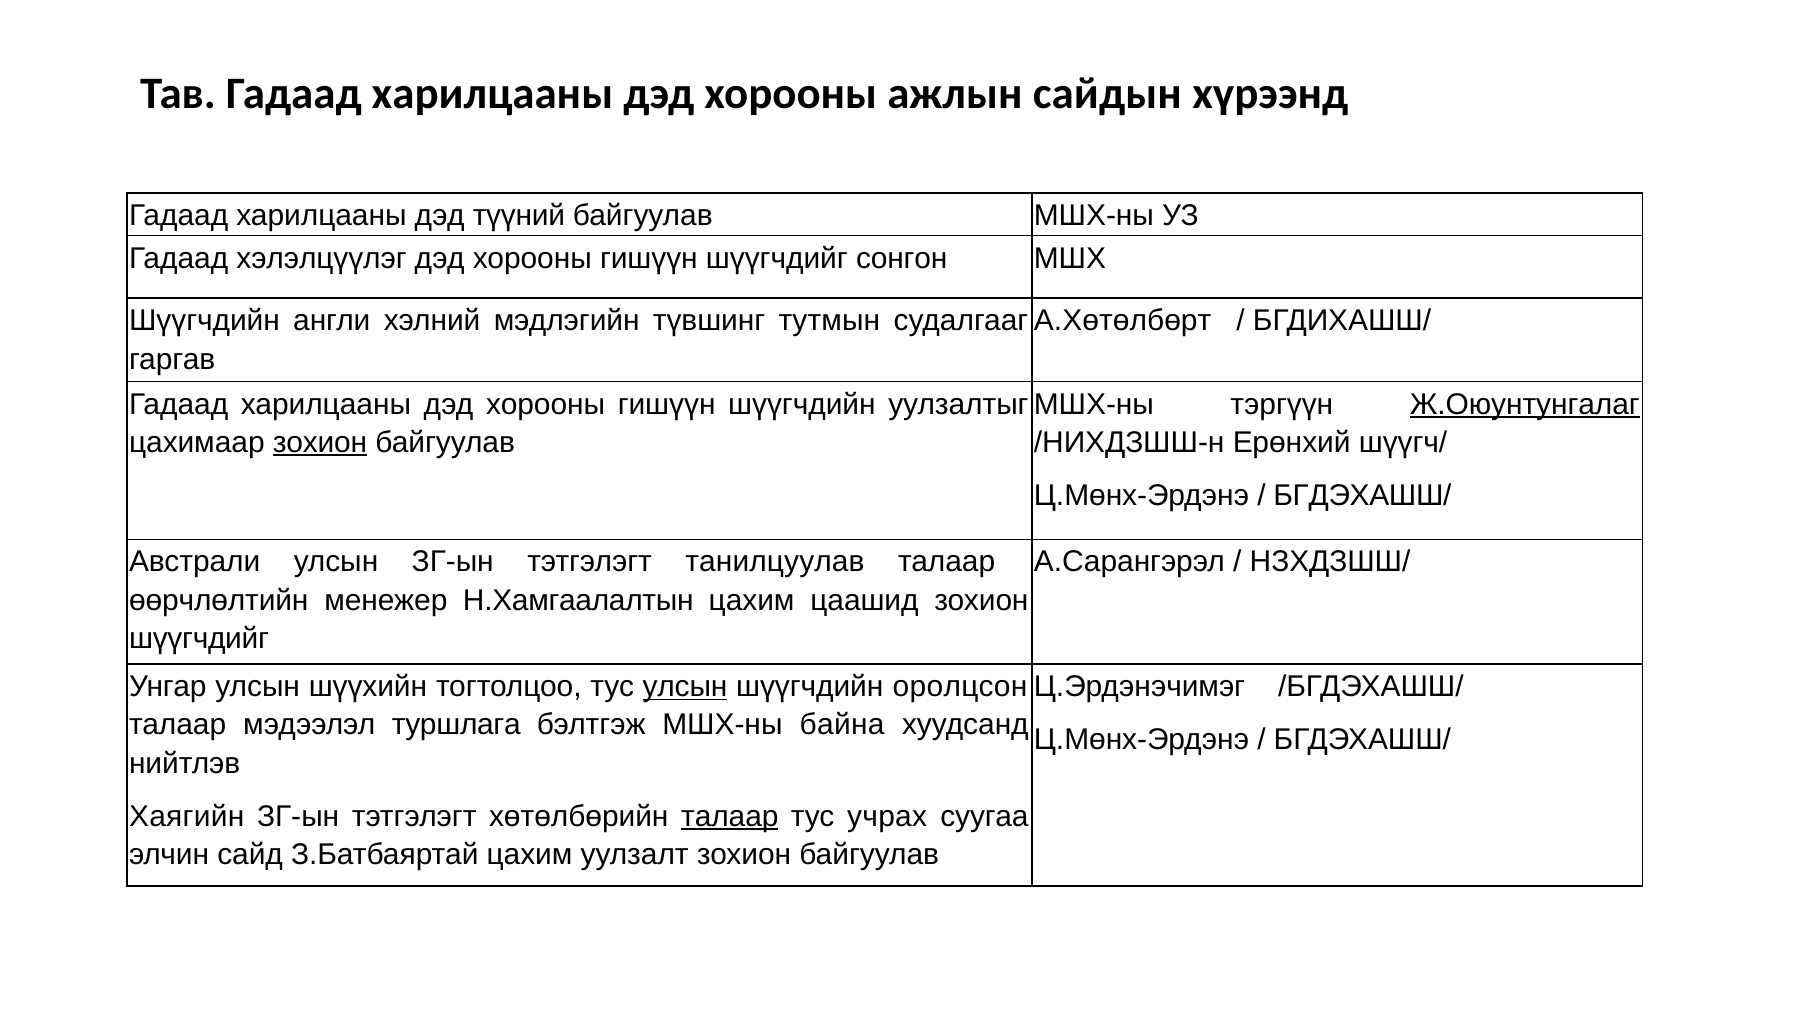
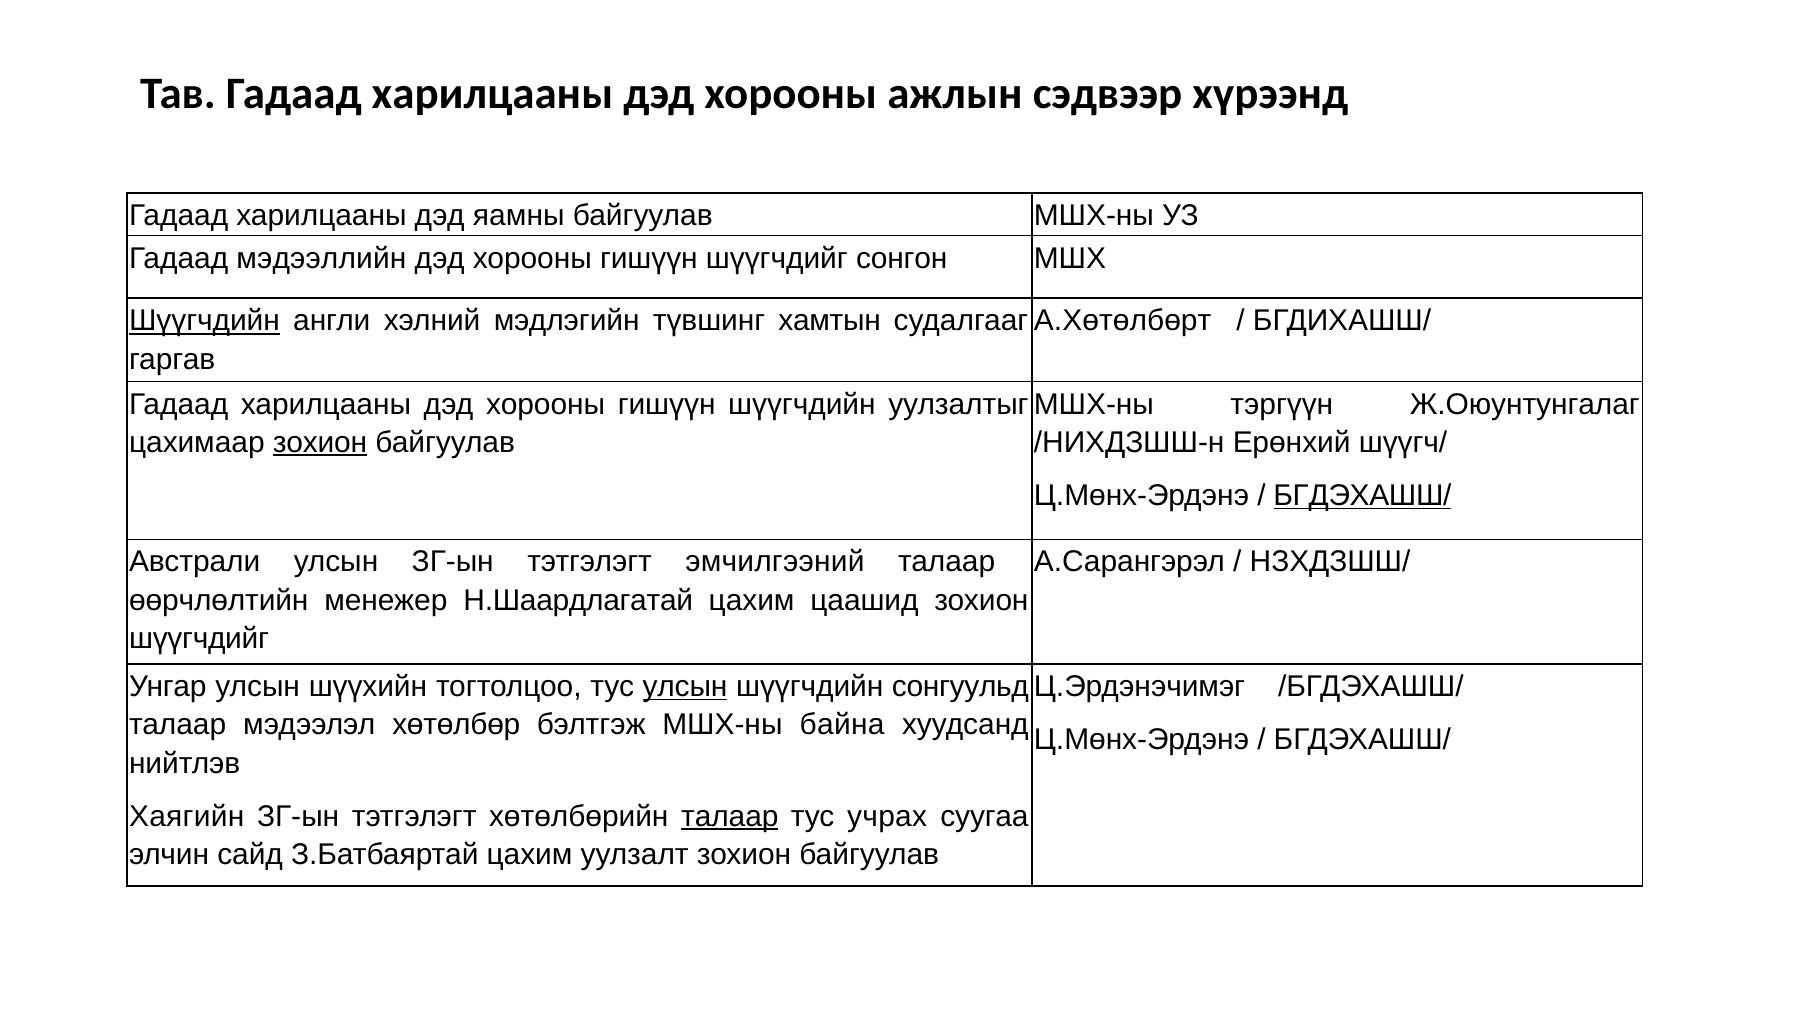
сайдын: сайдын -> сэдвээр (1107, 94)
түүний: түүний -> яамны (519, 216)
хэлэлцүүлэг: хэлэлцүүлэг -> мэдээллийн (321, 258)
Шүүгчдийн underline: none -> present (204, 321)
тутмын: тутмын -> хамтын (830, 321)
Ж.Оюунтунгалаг underline: present -> none (1525, 404)
БГДЭХАШШ/ underline: none -> present (1362, 496)
танилцуулав: танилцуулав -> эмчилгээний (775, 562)
Н.Хамгаалалтын: Н.Хамгаалалтын -> Н.Шаардлагатай (578, 600)
оролцсон: оролцсон -> сонгуульд (960, 687)
туршлага: туршлага -> хөтөлбөр (456, 725)
